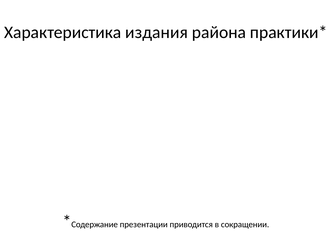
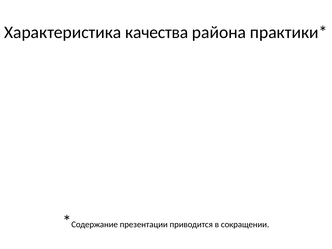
издания: издания -> качества (157, 32)
